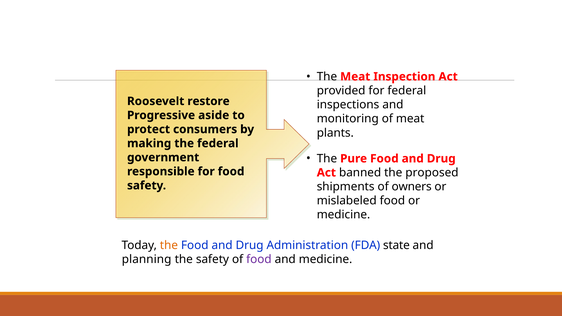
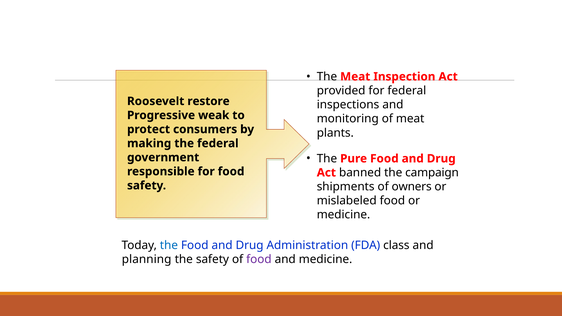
aside: aside -> weak (214, 115)
proposed: proposed -> campaign (432, 173)
the colour: orange -> blue (169, 245)
state: state -> class (396, 245)
